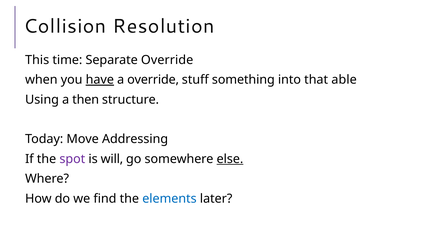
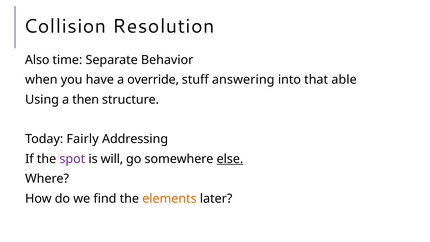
This: This -> Also (37, 60)
Separate Override: Override -> Behavior (167, 60)
have underline: present -> none (100, 80)
something: something -> answering (243, 80)
Move: Move -> Fairly (83, 139)
elements colour: blue -> orange (169, 198)
